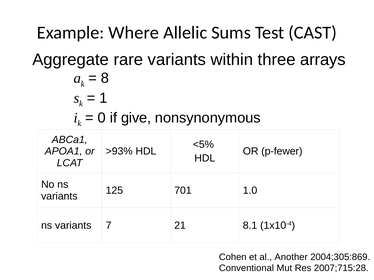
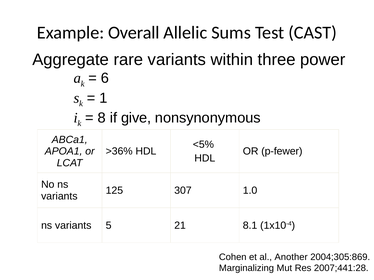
Where: Where -> Overall (134, 33)
arrays: arrays -> power (323, 60)
8: 8 -> 6 (105, 78)
0: 0 -> 8 (102, 118)
>93%: >93% -> >36% (119, 152)
701: 701 -> 307 (183, 191)
7: 7 -> 5 (109, 226)
Conventional: Conventional -> Marginalizing (246, 269)
2007;715:28: 2007;715:28 -> 2007;441:28 (341, 269)
